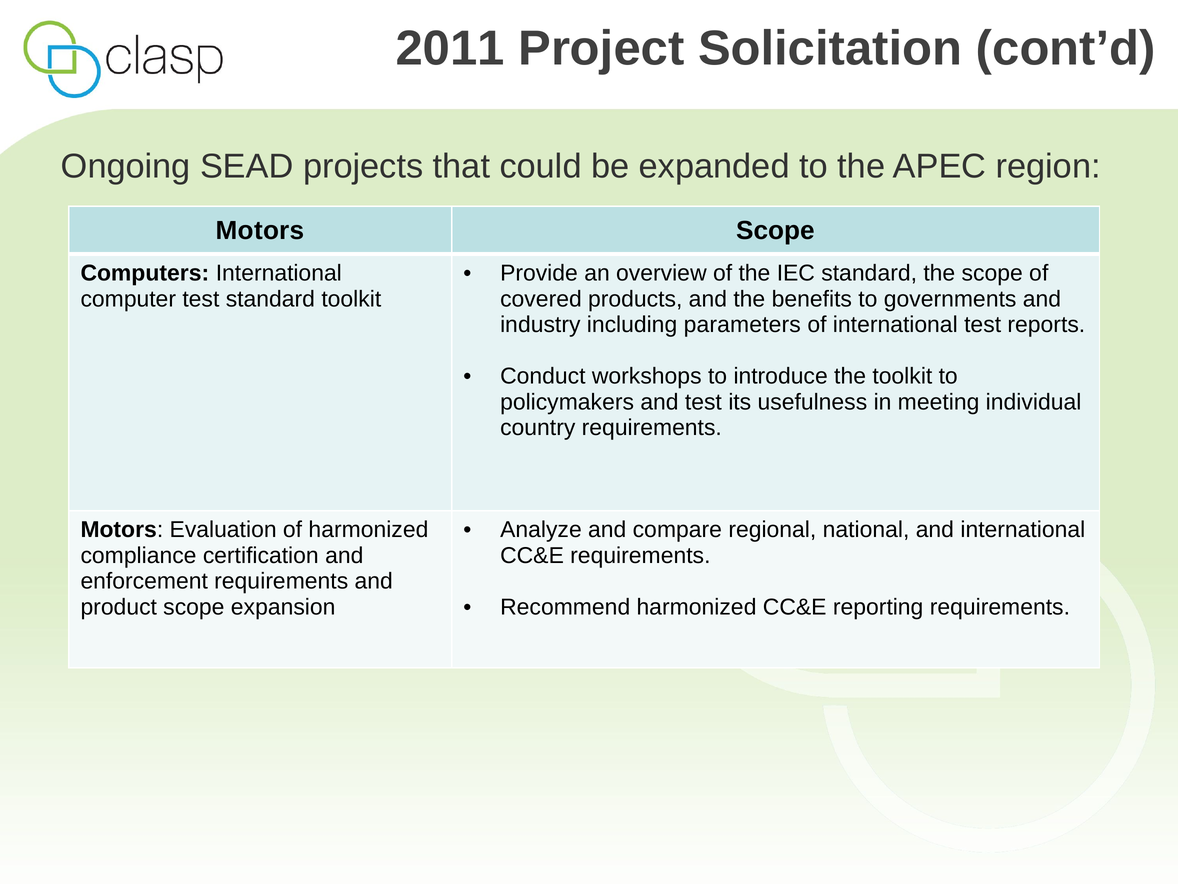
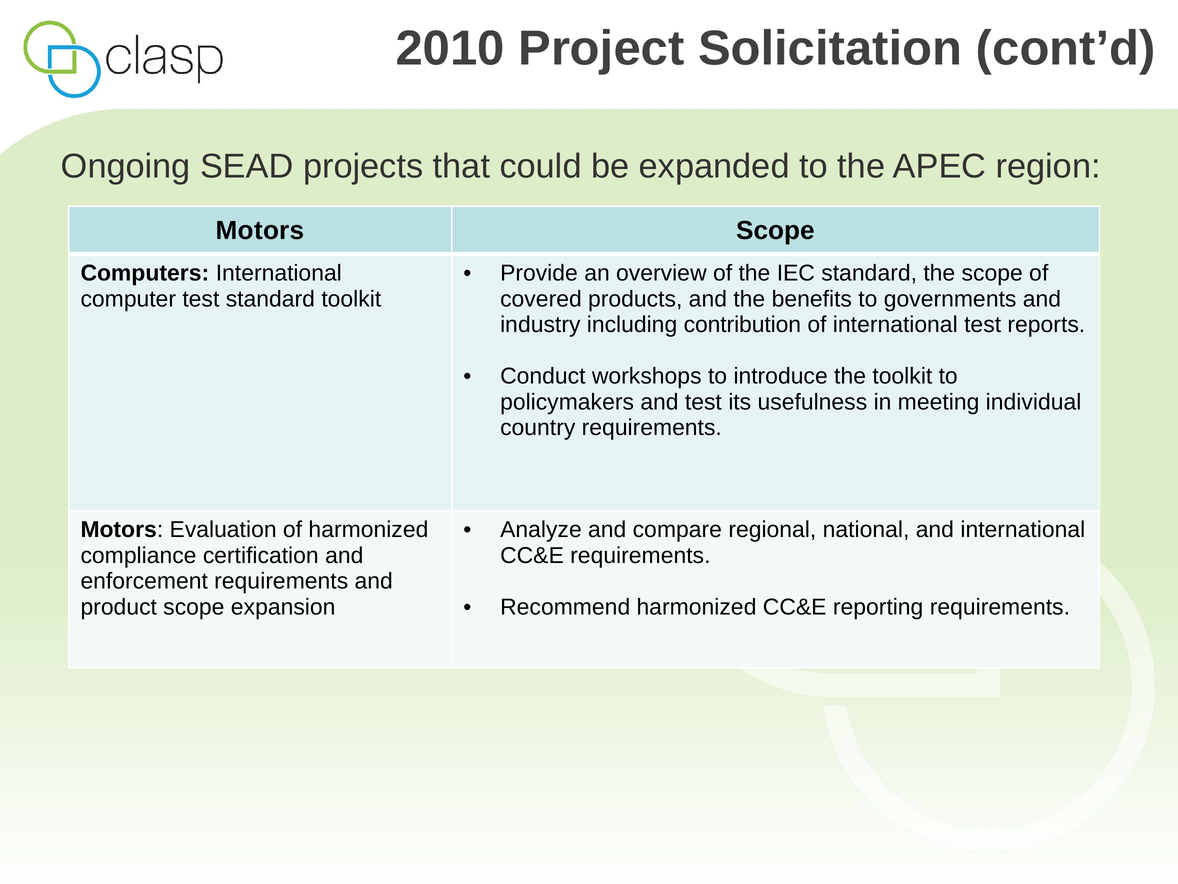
2011: 2011 -> 2010 (450, 49)
parameters: parameters -> contribution (742, 325)
